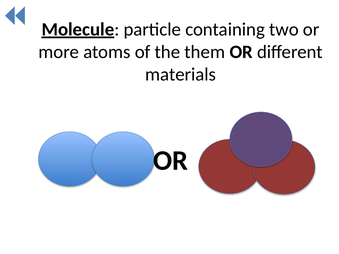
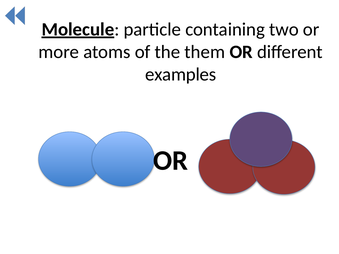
materials: materials -> examples (181, 75)
